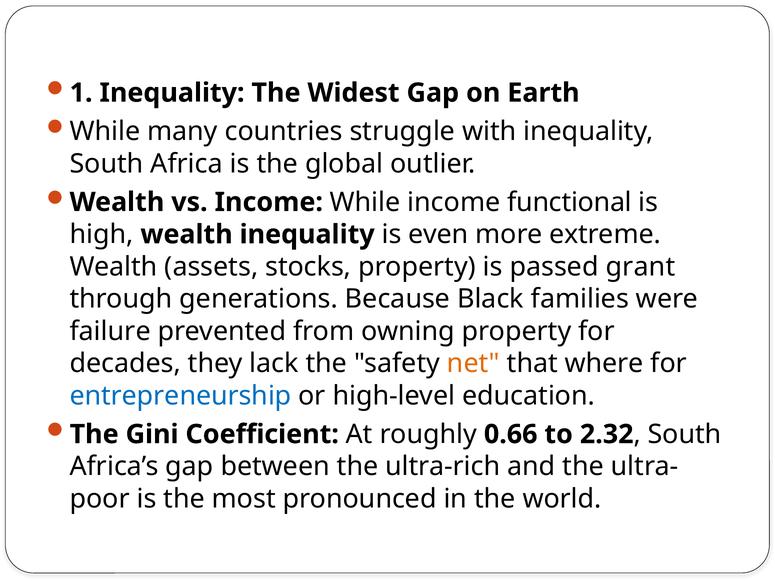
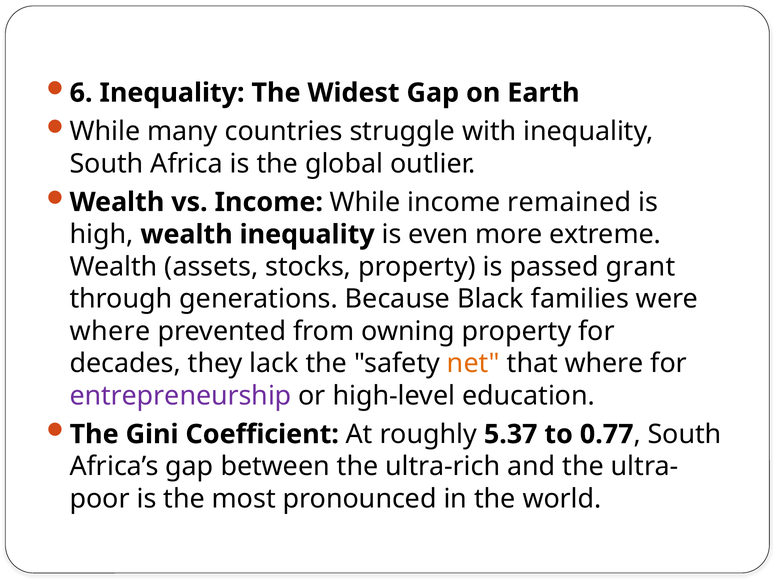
1: 1 -> 6 (81, 93)
functional: functional -> remained (569, 202)
failure: failure -> where (110, 331)
entrepreneurship colour: blue -> purple (181, 396)
0.66: 0.66 -> 5.37 (511, 434)
2.32: 2.32 -> 0.77 (607, 434)
